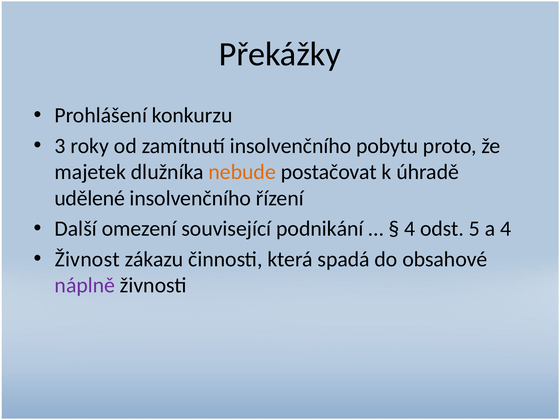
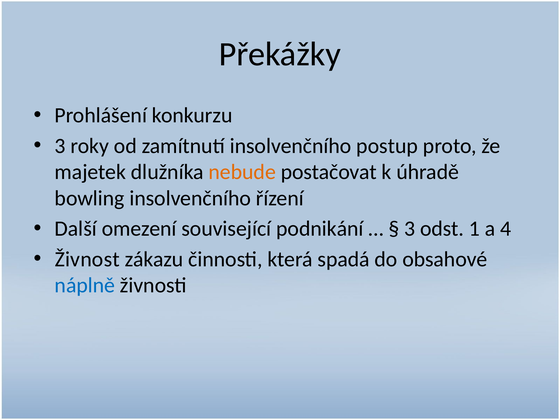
pobytu: pobytu -> postup (387, 146)
udělené: udělené -> bowling (90, 198)
4: 4 -> 3 (410, 229)
5: 5 -> 1 (474, 229)
náplně colour: purple -> blue (85, 285)
